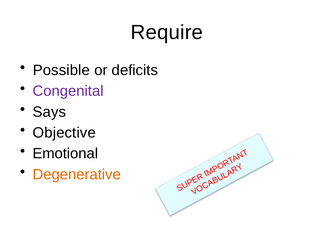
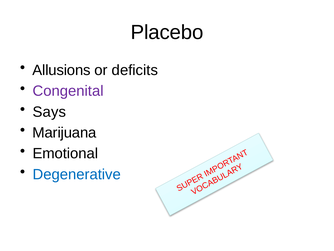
Require: Require -> Placebo (167, 32)
Possible: Possible -> Allusions (62, 70)
Objective: Objective -> Marijuana (64, 132)
Degenerative colour: orange -> blue (77, 174)
